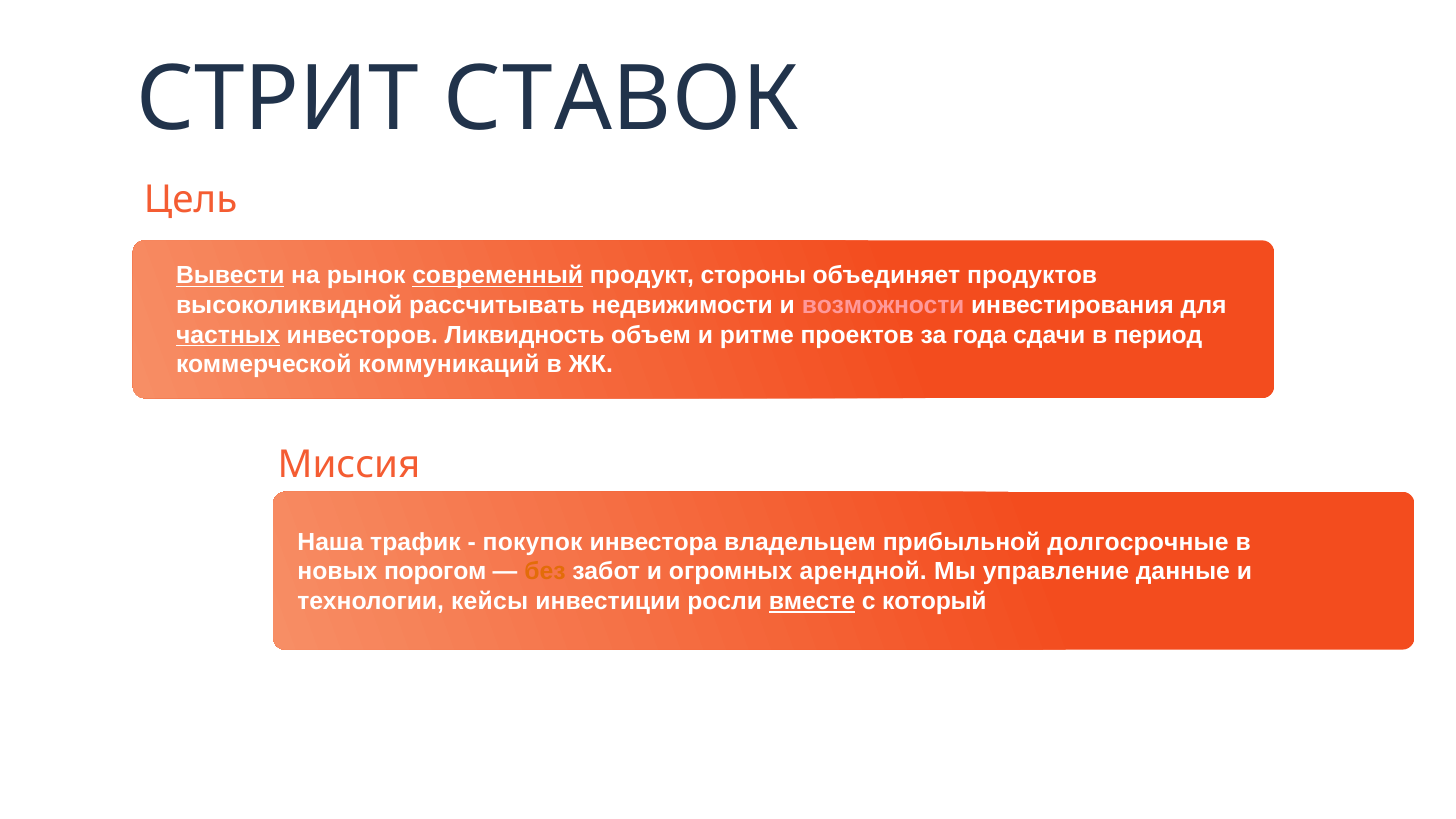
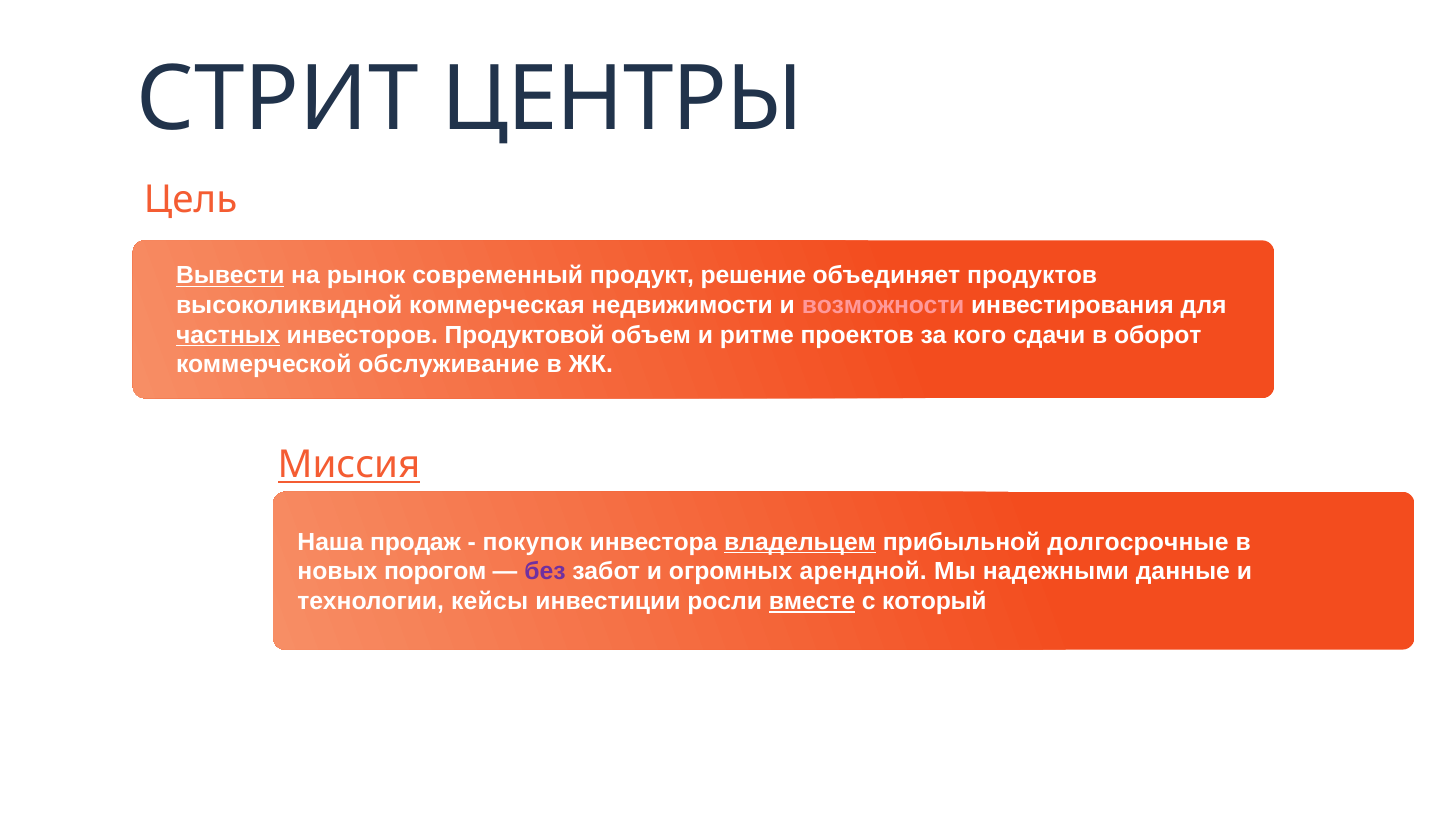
СТАВОК: СТАВОК -> ЦЕНТРЫ (622, 100)
современный underline: present -> none (498, 276)
стороны: стороны -> решение (753, 276)
рассчитывать: рассчитывать -> коммерческая (497, 305)
Ликвидность: Ликвидность -> Продуктовой (525, 335)
года: года -> кого (980, 335)
период: период -> оборот (1158, 335)
коммуникаций: коммуникаций -> обслуживание (449, 365)
Миссия underline: none -> present (349, 465)
трафик: трафик -> продаж (416, 542)
владельцем underline: none -> present (800, 542)
без colour: orange -> purple (545, 572)
управление: управление -> надежными (1056, 572)
